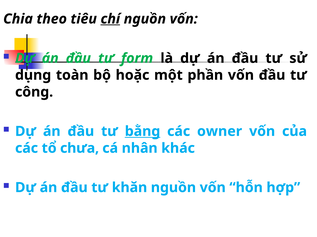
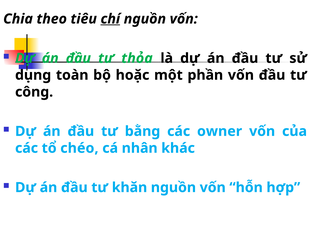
form: form -> thỏa (137, 58)
bằng underline: present -> none (143, 132)
chưa: chưa -> chéo (79, 149)
